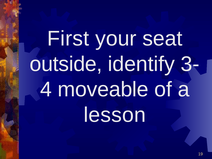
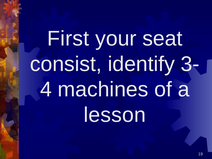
outside: outside -> consist (66, 64)
moveable: moveable -> machines (103, 89)
